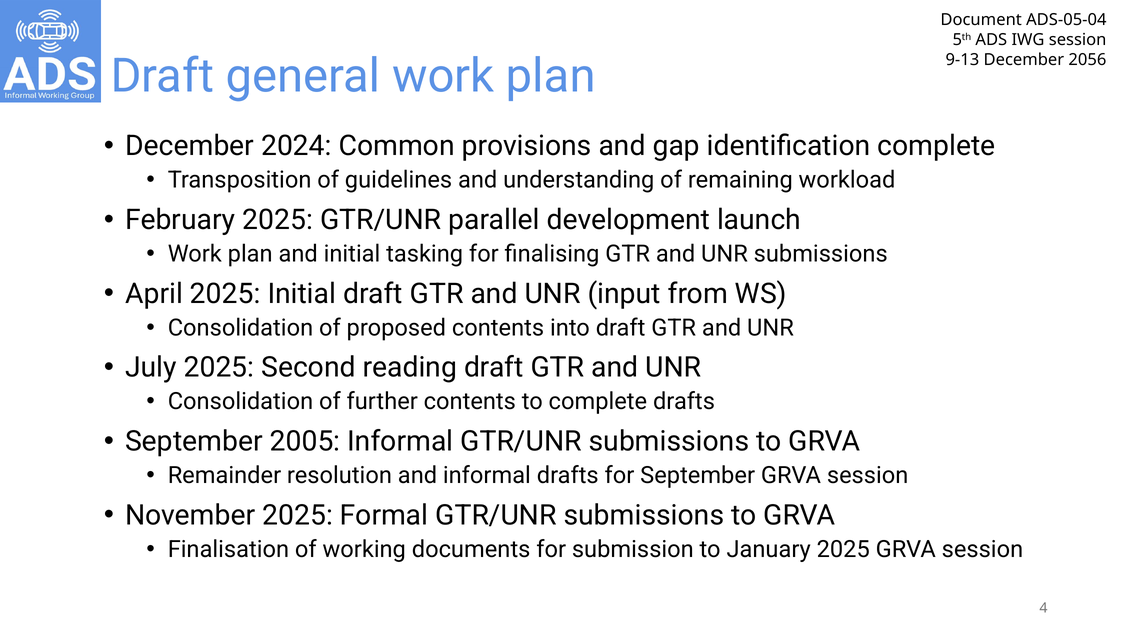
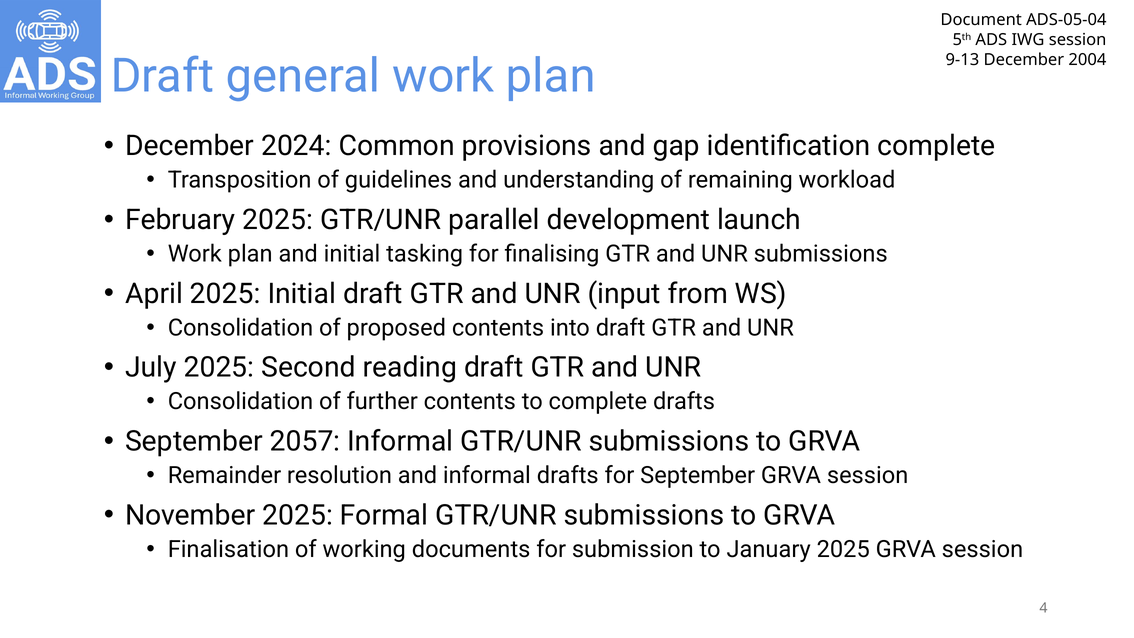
2056: 2056 -> 2004 (1087, 60)
2005: 2005 -> 2057 (305, 441)
